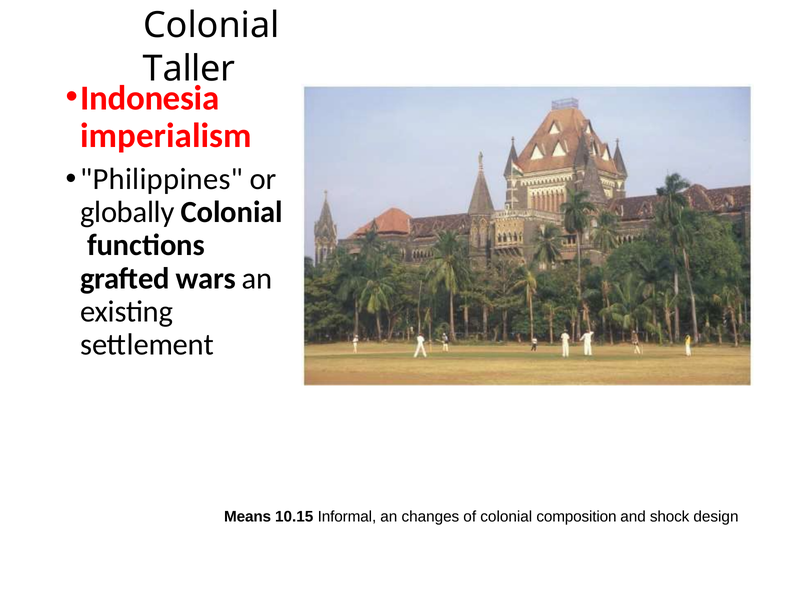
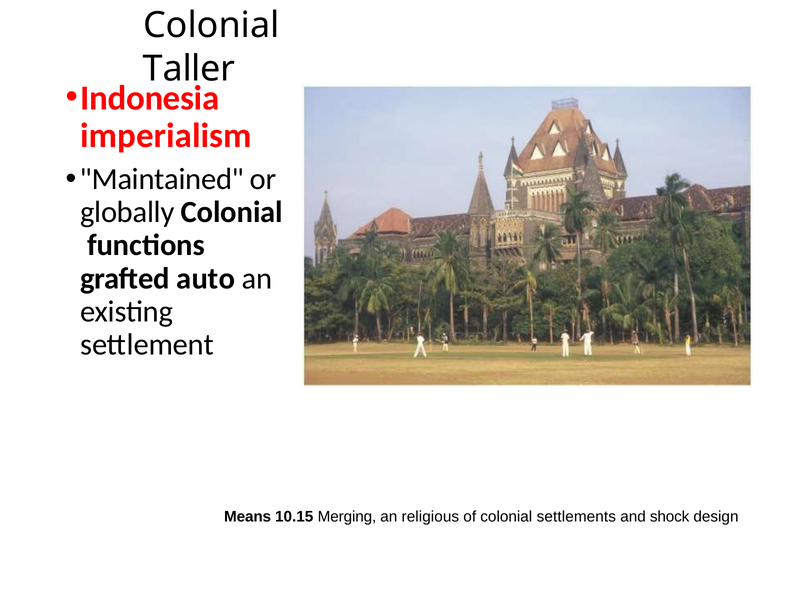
Philippines: Philippines -> Maintained (162, 179)
wars: wars -> auto (206, 278)
Informal: Informal -> Merging (347, 516)
changes: changes -> religious (430, 516)
composition: composition -> settlements (576, 516)
